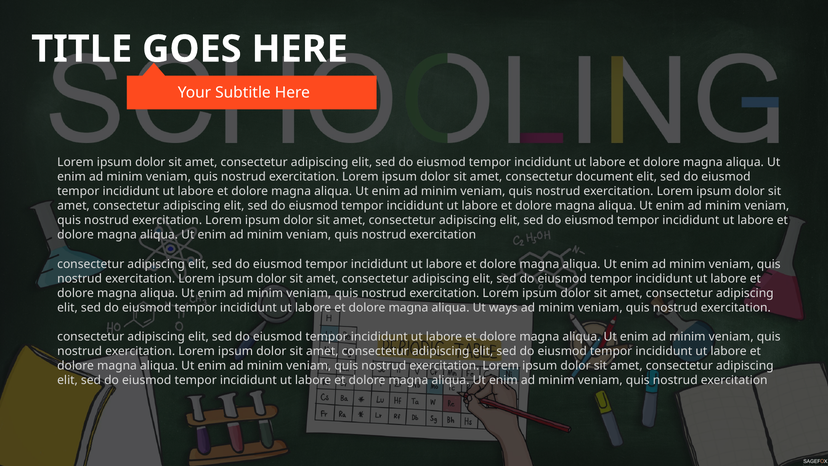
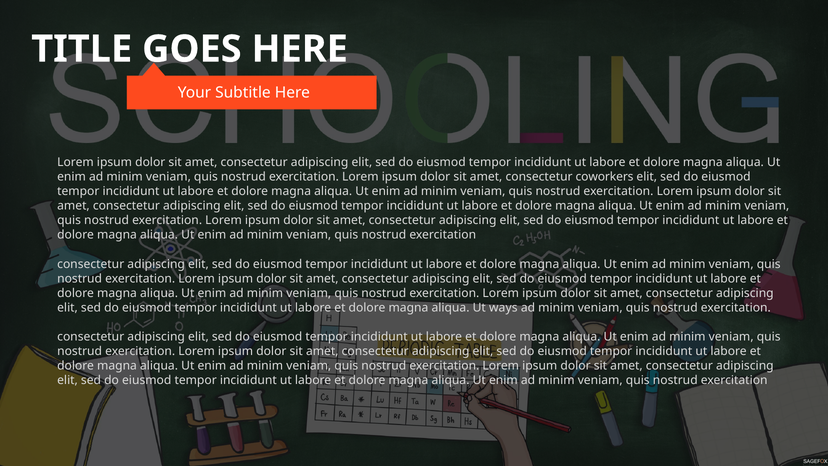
document: document -> coworkers (605, 177)
